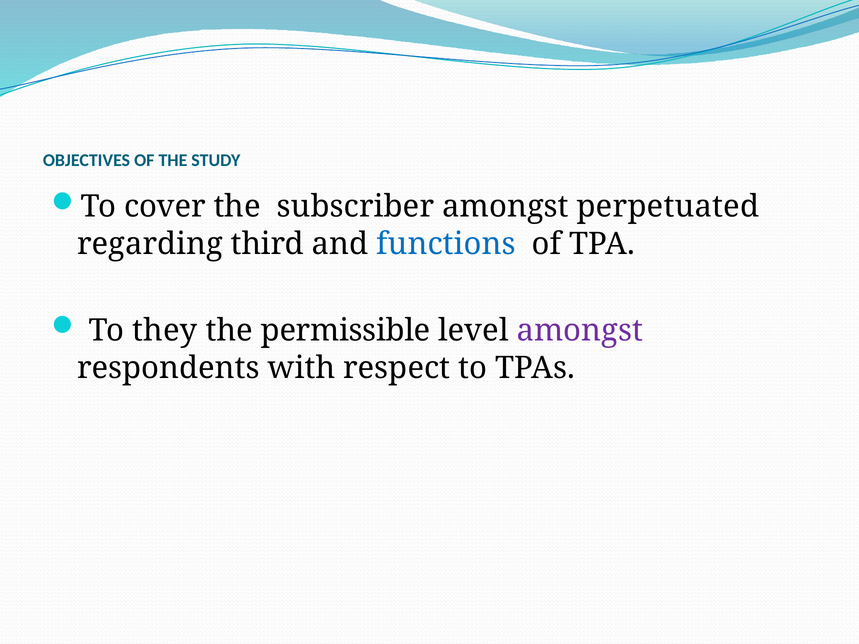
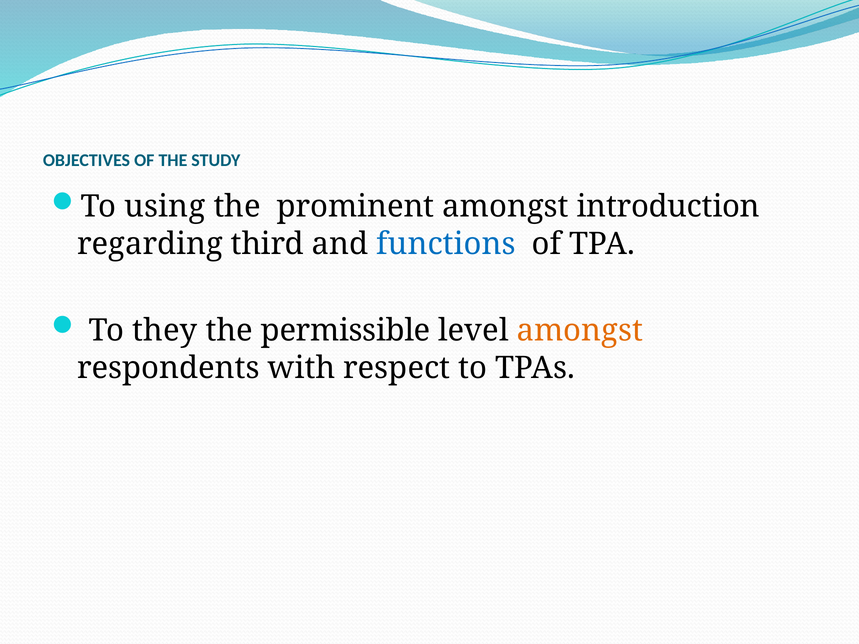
cover: cover -> using (165, 207)
subscriber: subscriber -> prominent (356, 207)
perpetuated: perpetuated -> introduction (668, 207)
amongst colour: purple -> orange (580, 331)
